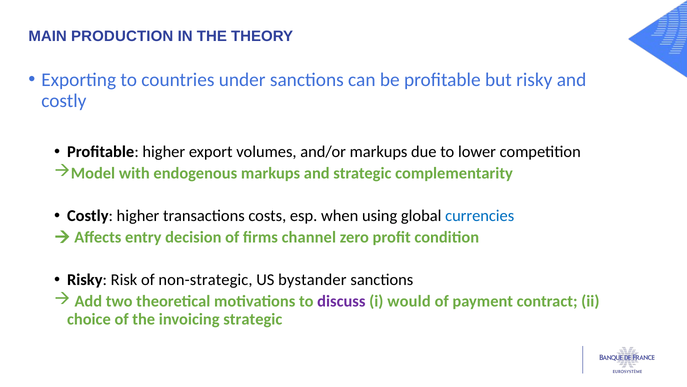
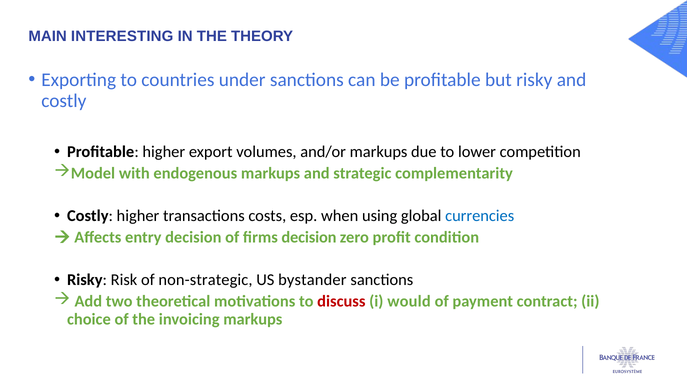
PRODUCTION: PRODUCTION -> INTERESTING (122, 36)
firms channel: channel -> decision (309, 237)
discuss colour: purple -> red (341, 301)
invoicing strategic: strategic -> markups (253, 319)
